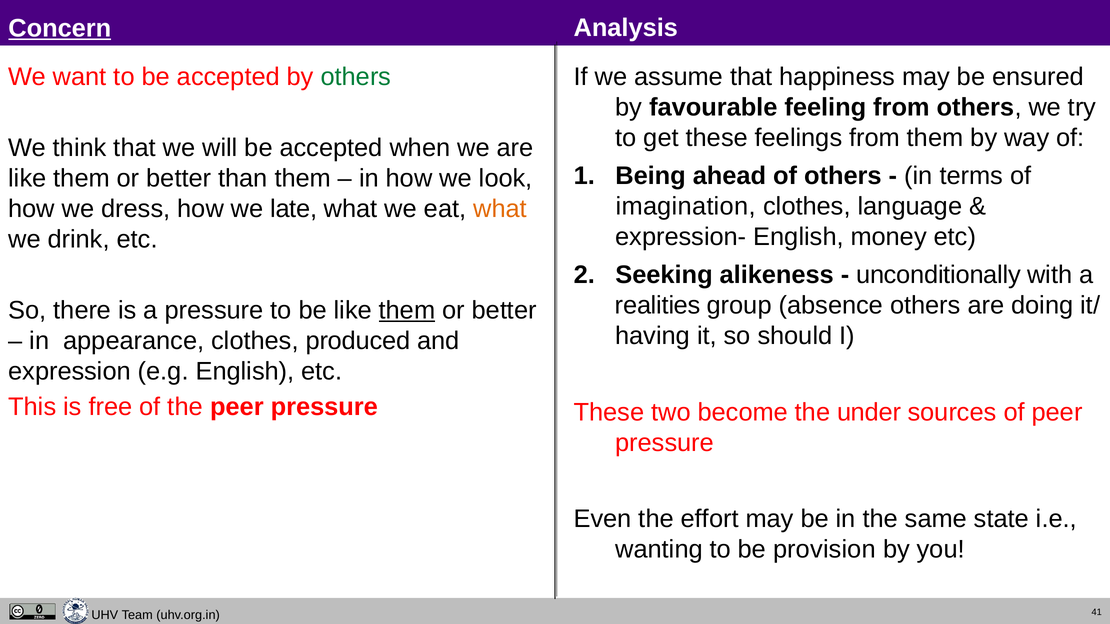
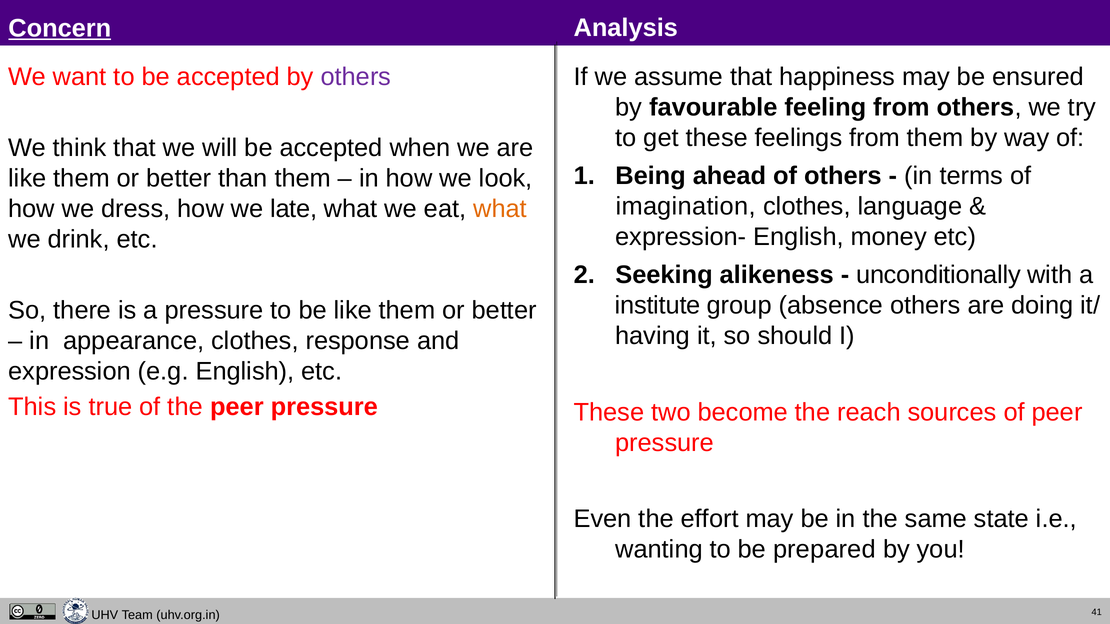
others colour: green -> purple (356, 77)
realities: realities -> institute (658, 306)
them underline: present -> none (407, 311)
produced: produced -> response (358, 341)
free: free -> true (110, 407)
under: under -> reach (869, 412)
provision: provision -> prepared (824, 550)
